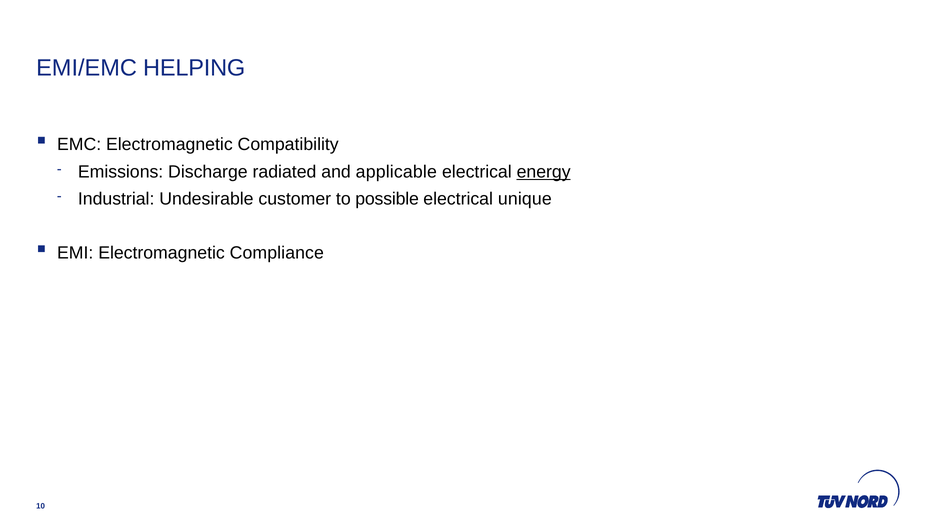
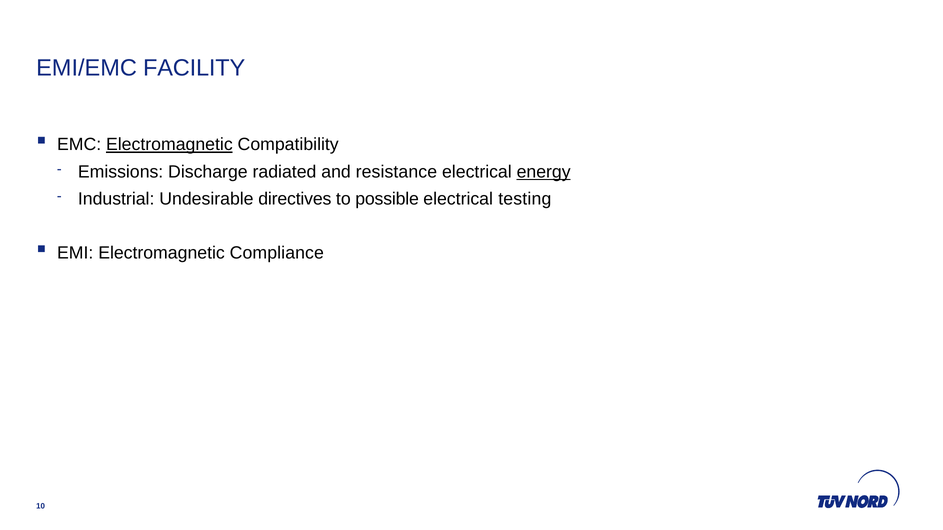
HELPING: HELPING -> FACILITY (194, 68)
Electromagnetic underline: none -> present (169, 145)
applicable: applicable -> resistance (396, 172)
customer: customer -> directives (295, 199)
unique: unique -> testing (525, 199)
